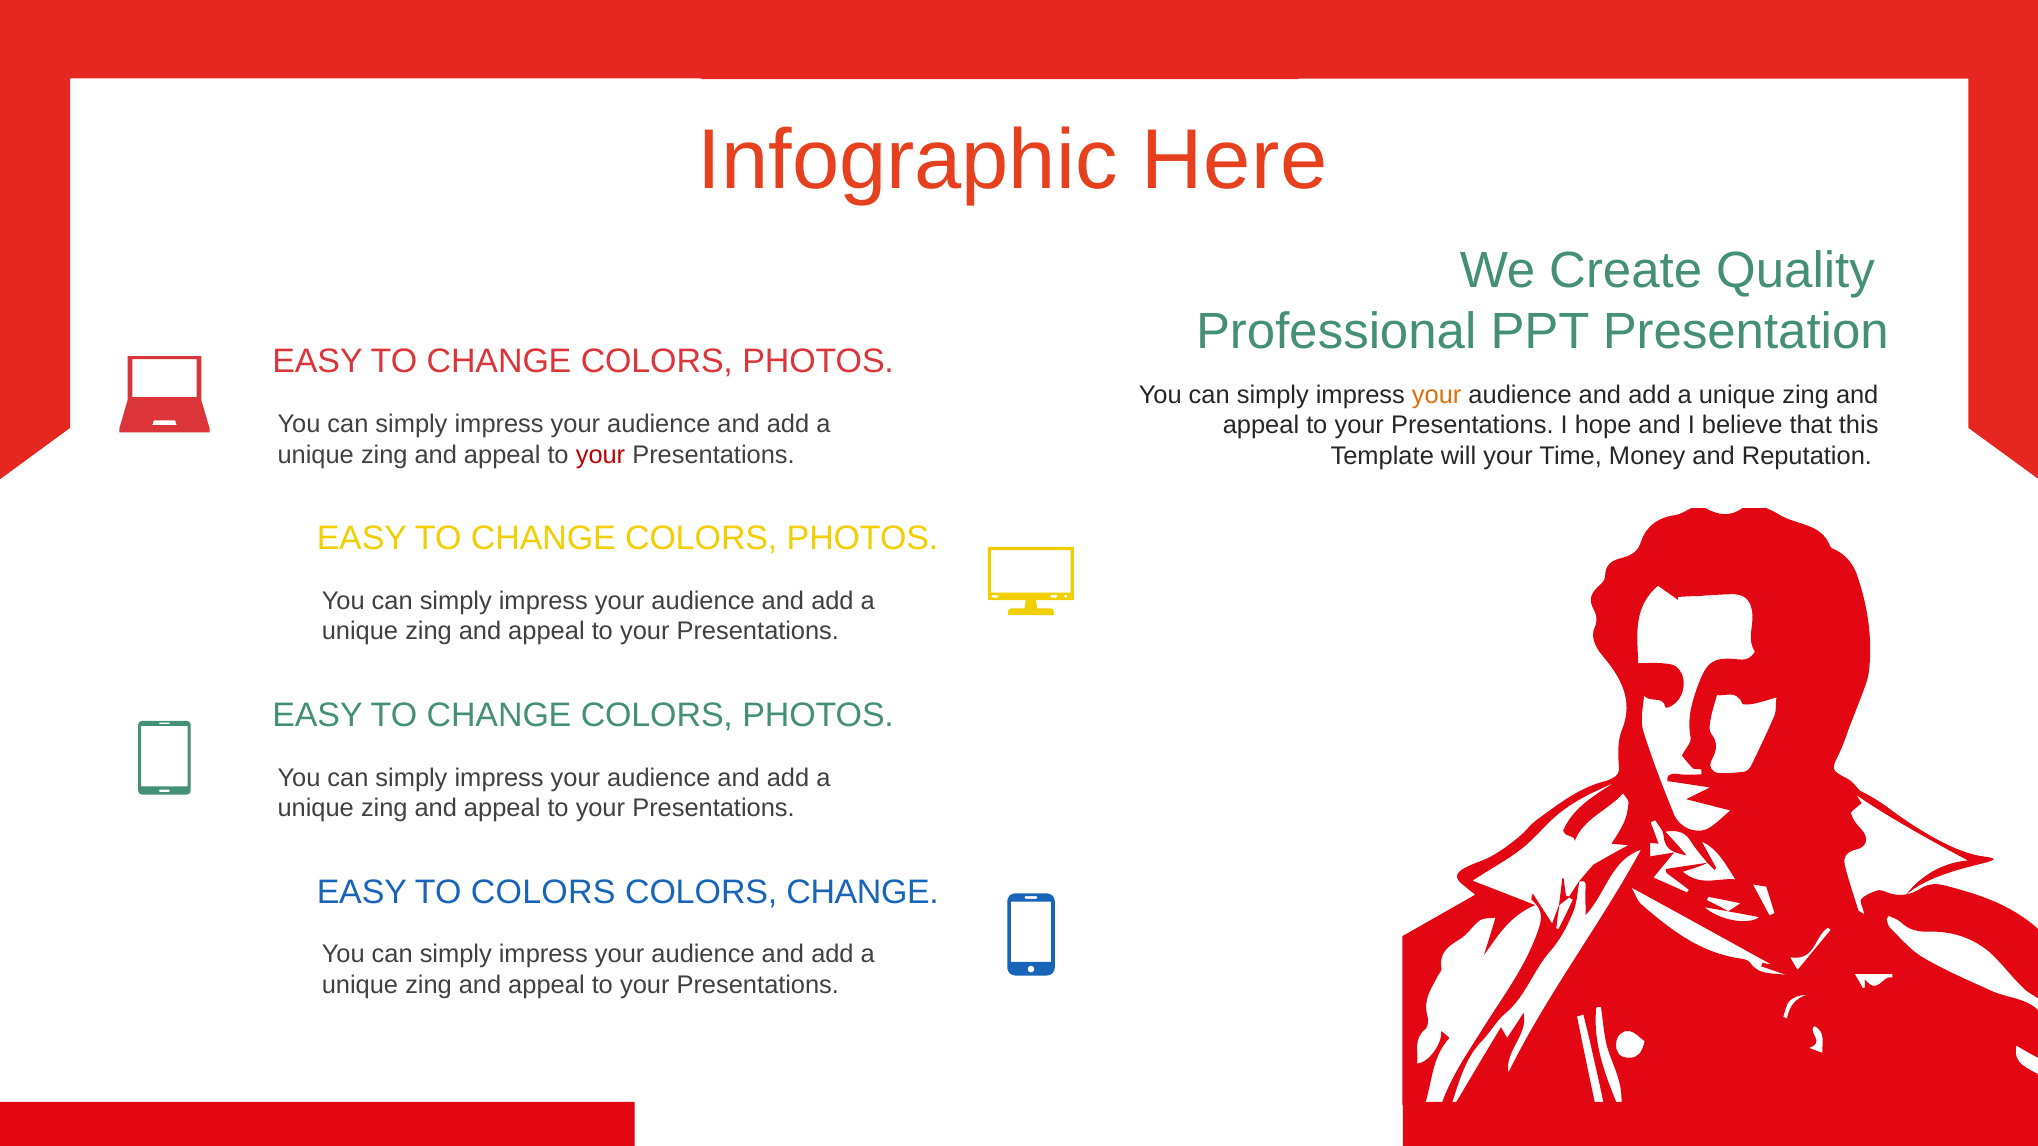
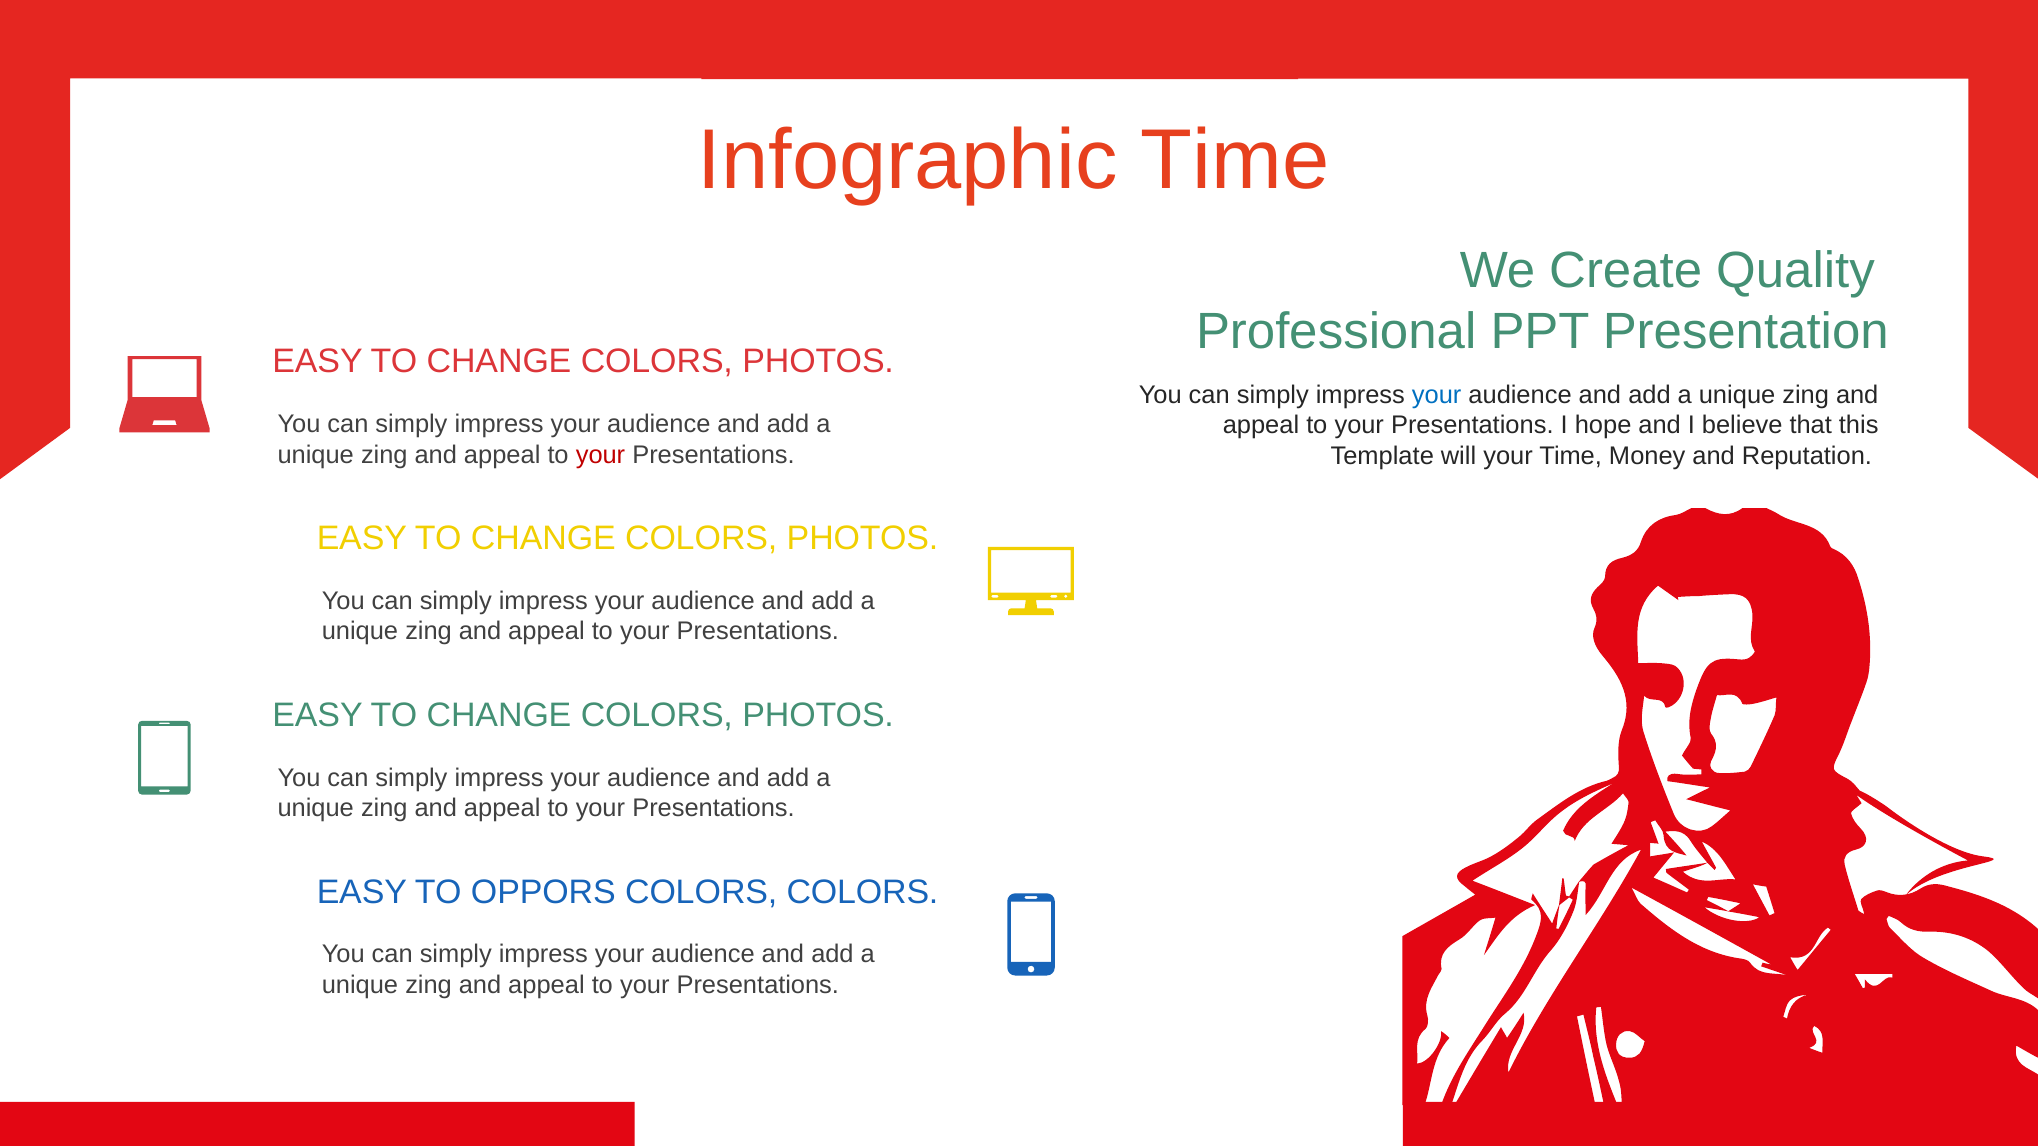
Infographic Here: Here -> Time (1235, 160)
your colour: orange -> blue (1437, 395)
TO COLORS: COLORS -> OPPORS (543, 892)
COLORS CHANGE: CHANGE -> COLORS (862, 892)
